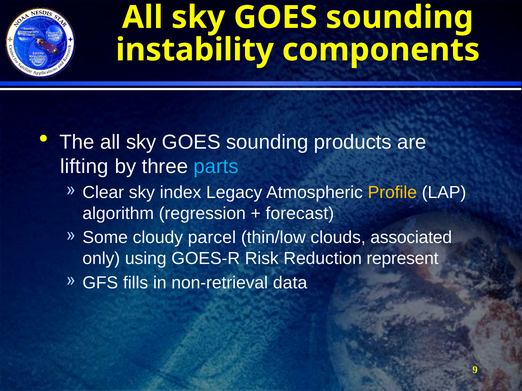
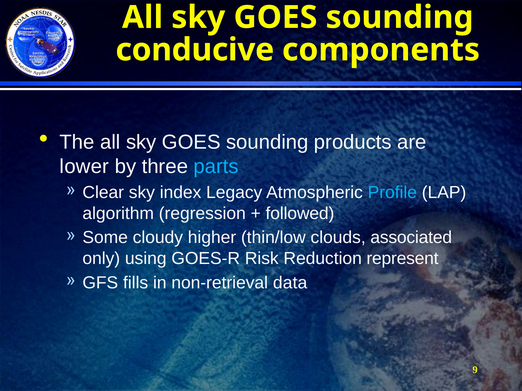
instability: instability -> conducive (195, 50)
lifting: lifting -> lower (84, 167)
Profile colour: yellow -> light blue (392, 193)
forecast: forecast -> followed (300, 214)
parcel: parcel -> higher (212, 238)
